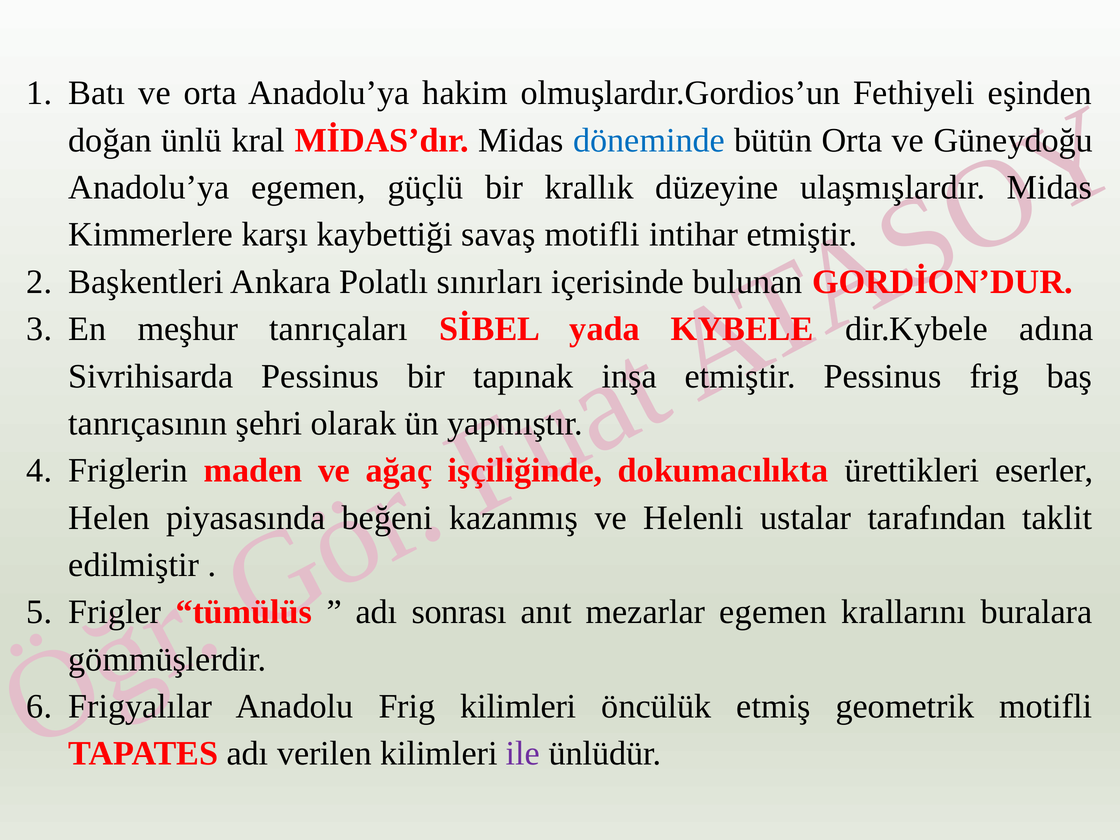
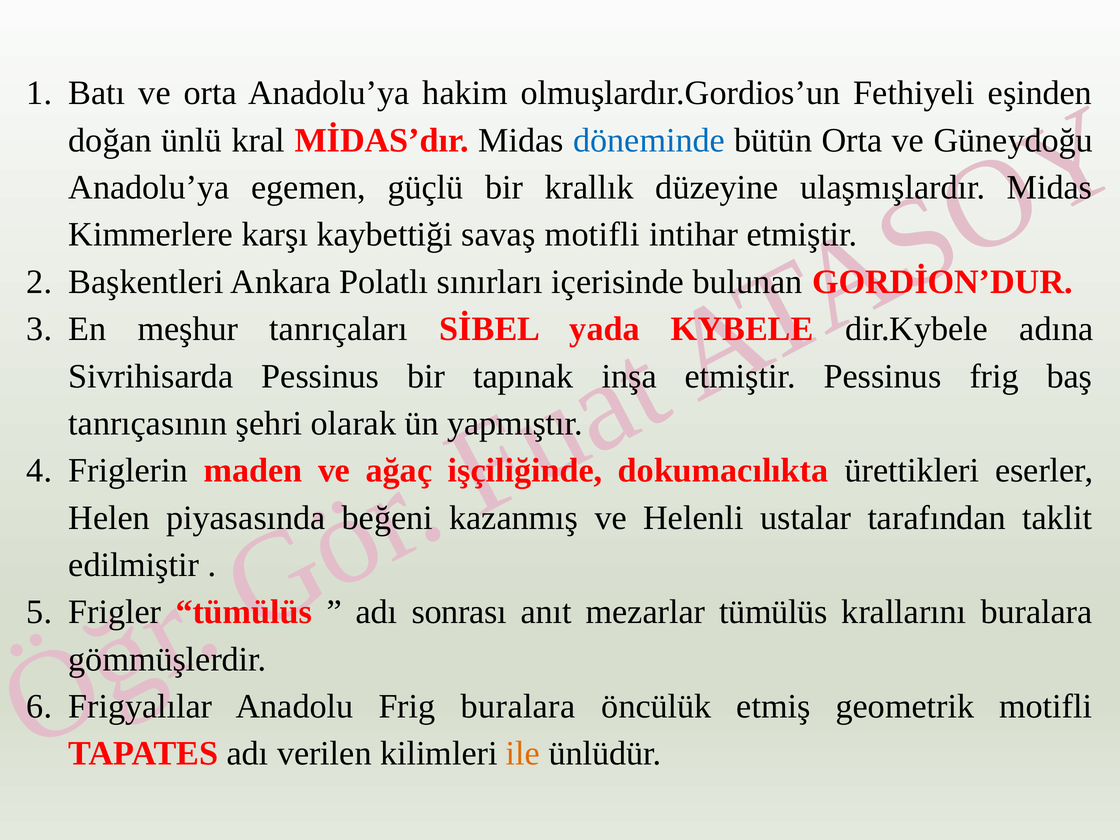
mezarlar egemen: egemen -> tümülüs (773, 612)
Frig kilimleri: kilimleri -> buralara (518, 706)
ile colour: purple -> orange (523, 754)
